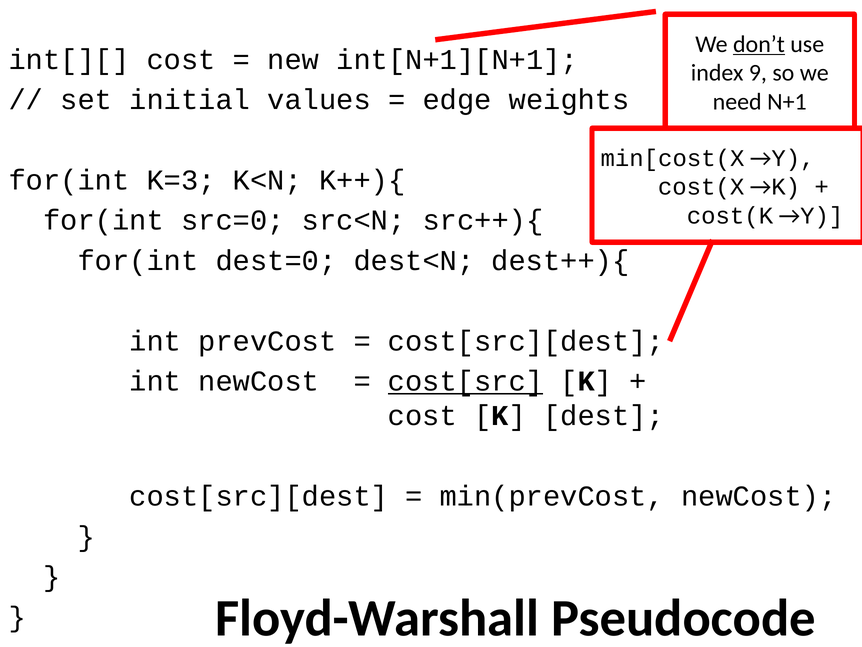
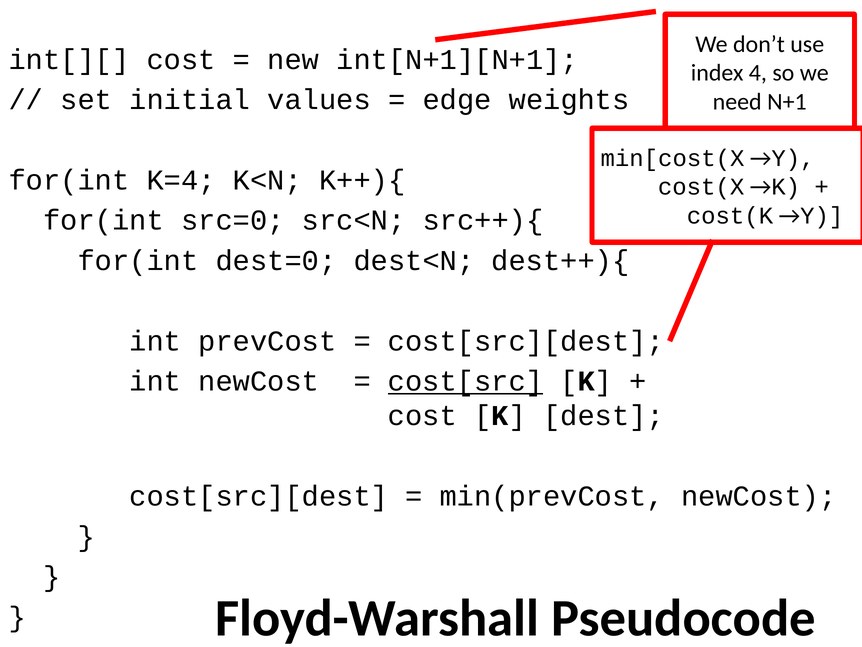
don’t underline: present -> none (759, 44)
9: 9 -> 4 (758, 73)
K=3: K=3 -> K=4 (181, 180)
